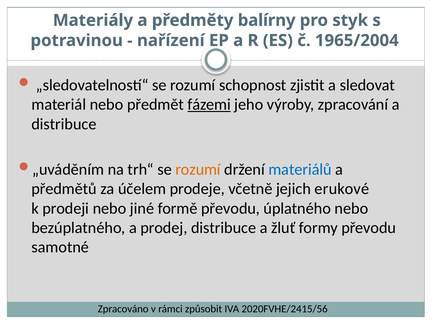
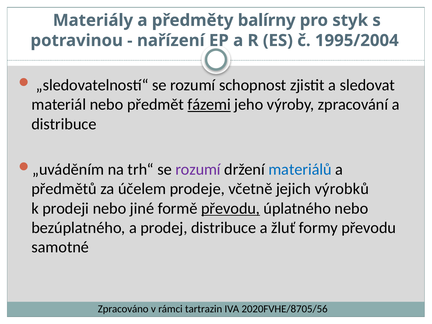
1965/2004: 1965/2004 -> 1995/2004 (357, 41)
rozumí colour: orange -> purple (198, 169)
erukové: erukové -> výrobků (342, 189)
převodu underline: none -> present (231, 208)
způsobit: způsobit -> tartrazin (204, 309)
2020FVHE/2415/56: 2020FVHE/2415/56 -> 2020FVHE/8705/56 (285, 309)
